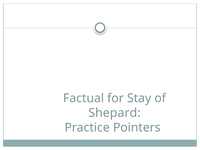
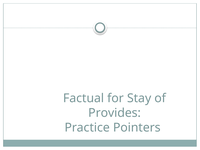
Shepard: Shepard -> Provides (115, 113)
